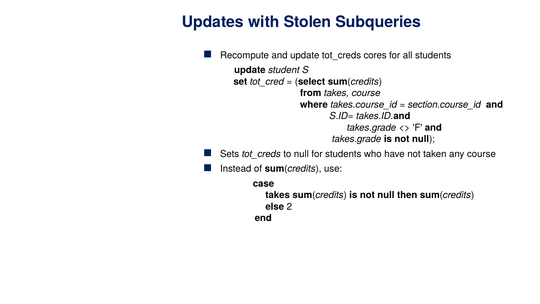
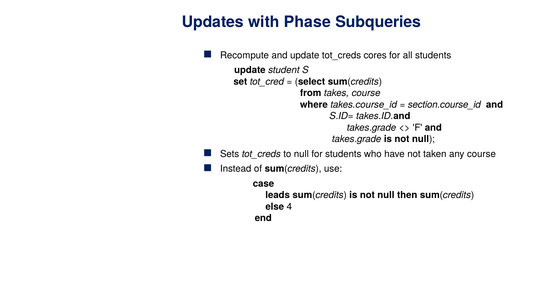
Stolen: Stolen -> Phase (307, 22)
takes: takes -> leads (278, 195)
2: 2 -> 4 (289, 206)
